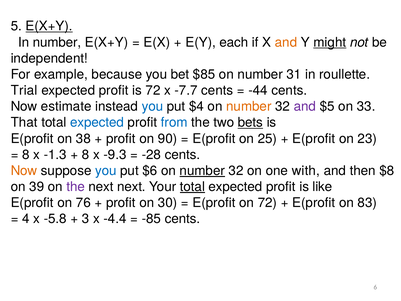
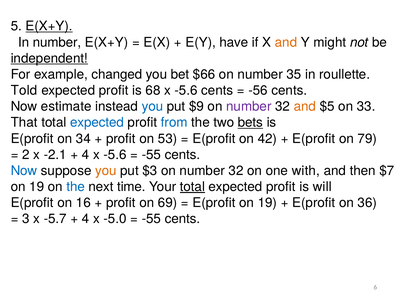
each: each -> have (234, 42)
might underline: present -> none (330, 42)
independent underline: none -> present (49, 58)
because: because -> changed (117, 74)
$85: $85 -> $66 (204, 74)
31: 31 -> 35 (294, 74)
Trial: Trial -> Told (24, 90)
is 72: 72 -> 68 (153, 90)
-7.7: -7.7 -> -5.6 (186, 90)
-44: -44 -> -56 (258, 90)
$4: $4 -> $9 (196, 106)
number colour: orange -> purple (249, 106)
and colour: purple -> orange (305, 106)
38: 38 -> 34 (83, 138)
90: 90 -> 53 (168, 138)
25: 25 -> 42 (267, 138)
23: 23 -> 79 (367, 138)
8: 8 -> 2 (26, 155)
-1.3: -1.3 -> -2.1 (55, 155)
8: 8 -> 4 (86, 155)
-9.3: -9.3 -> -5.6 (115, 155)
-28: -28 -> -55 (151, 155)
Now colour: orange -> blue (24, 171)
you colour: blue -> orange (106, 171)
$6: $6 -> $3 (150, 171)
number underline: present -> none (202, 171)
$8: $8 -> $7 (387, 171)
39: 39 -> 19 (37, 187)
the colour: purple -> blue (76, 187)
next next: next -> time (131, 187)
like: like -> will (322, 187)
76: 76 -> 16 (83, 203)
30: 30 -> 69 (168, 203)
E(profit on 72: 72 -> 19 (267, 203)
83: 83 -> 36 (367, 203)
4: 4 -> 3 (26, 219)
-5.8: -5.8 -> -5.7 (55, 219)
3: 3 -> 4 (86, 219)
-4.4: -4.4 -> -5.0 (115, 219)
-85: -85 -> -55 (151, 219)
